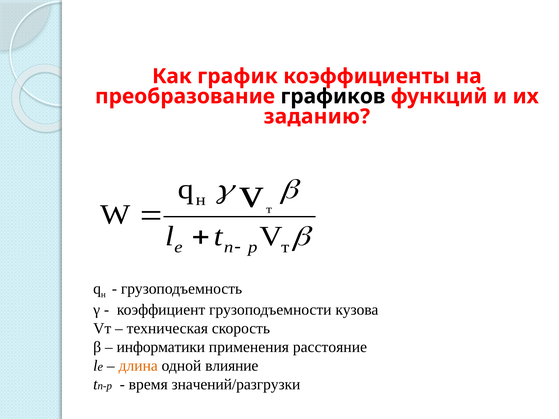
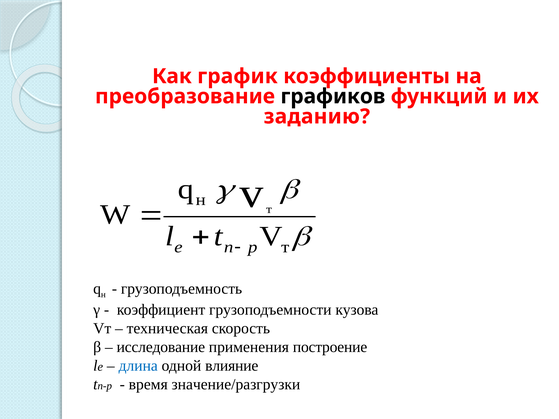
информатики: информатики -> исследование (161, 347)
расстояние: расстояние -> построение (330, 347)
длина colour: orange -> blue (138, 366)
значений/разгрузки: значений/разгрузки -> значение/разгрузки (236, 385)
